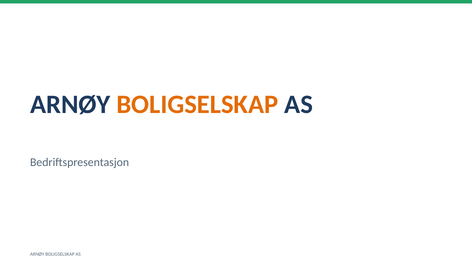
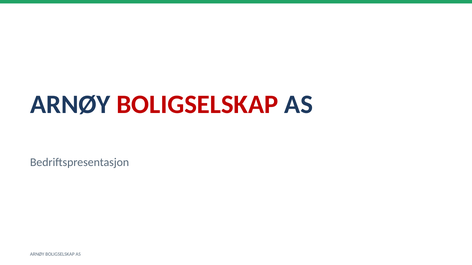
BOLIGSELSKAP colour: orange -> red (197, 105)
